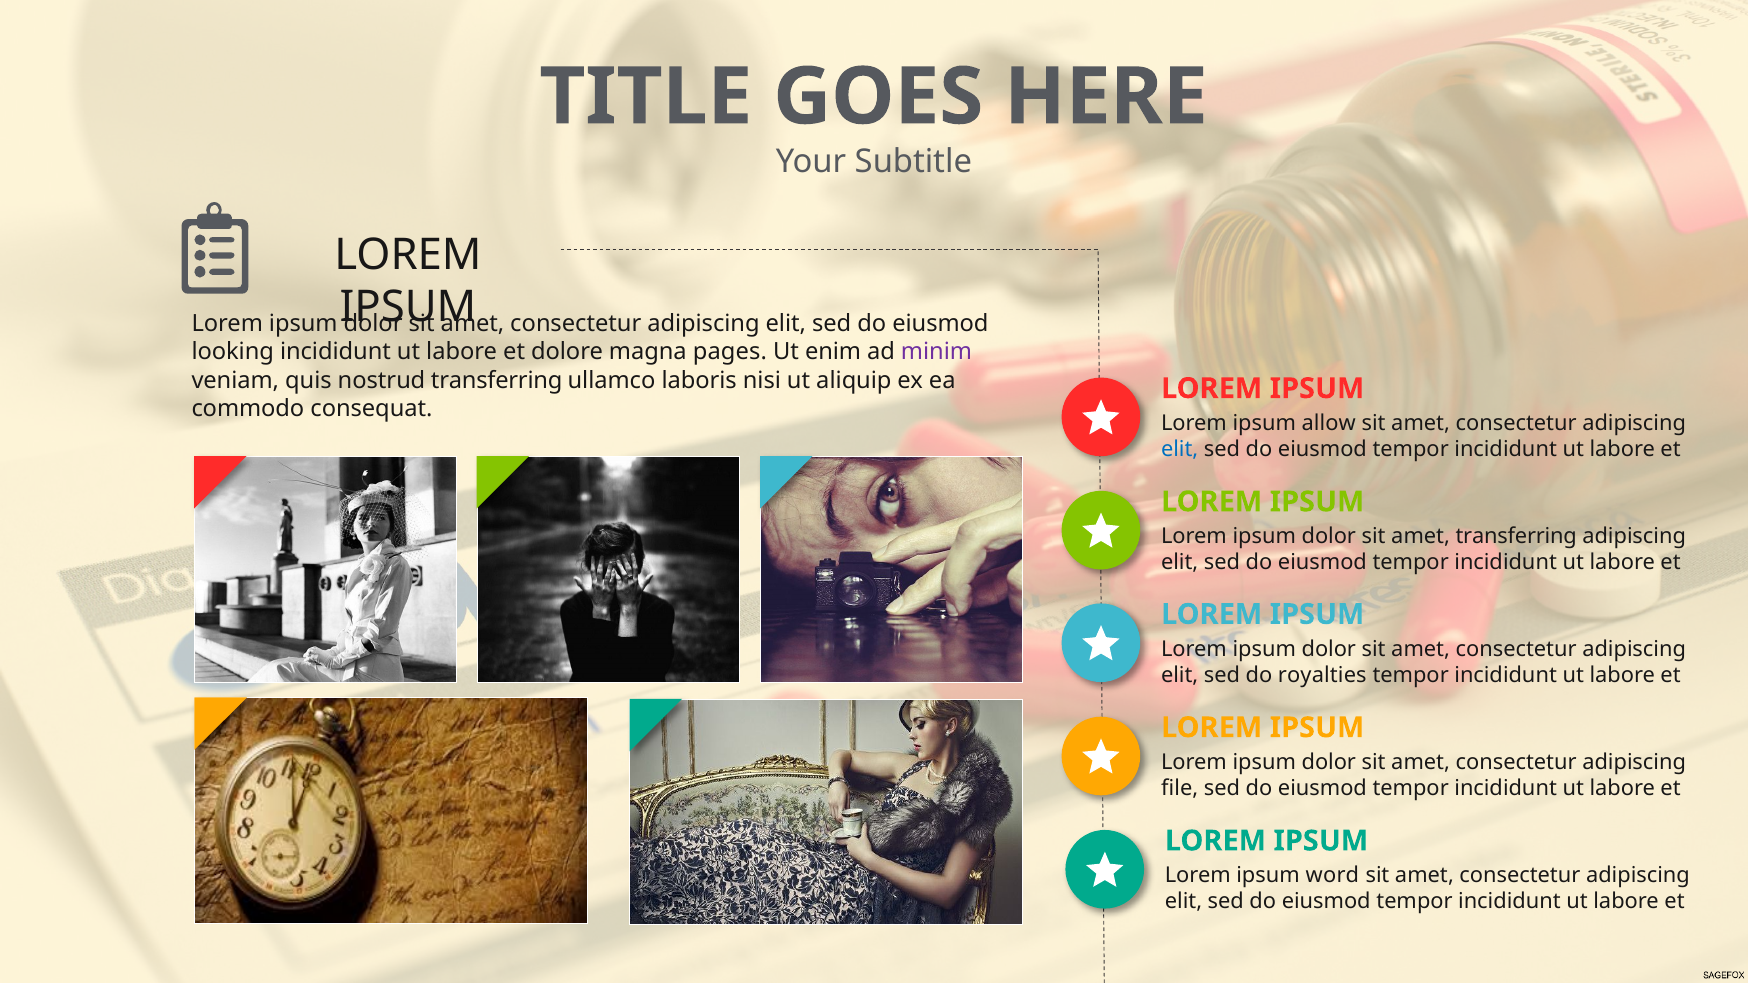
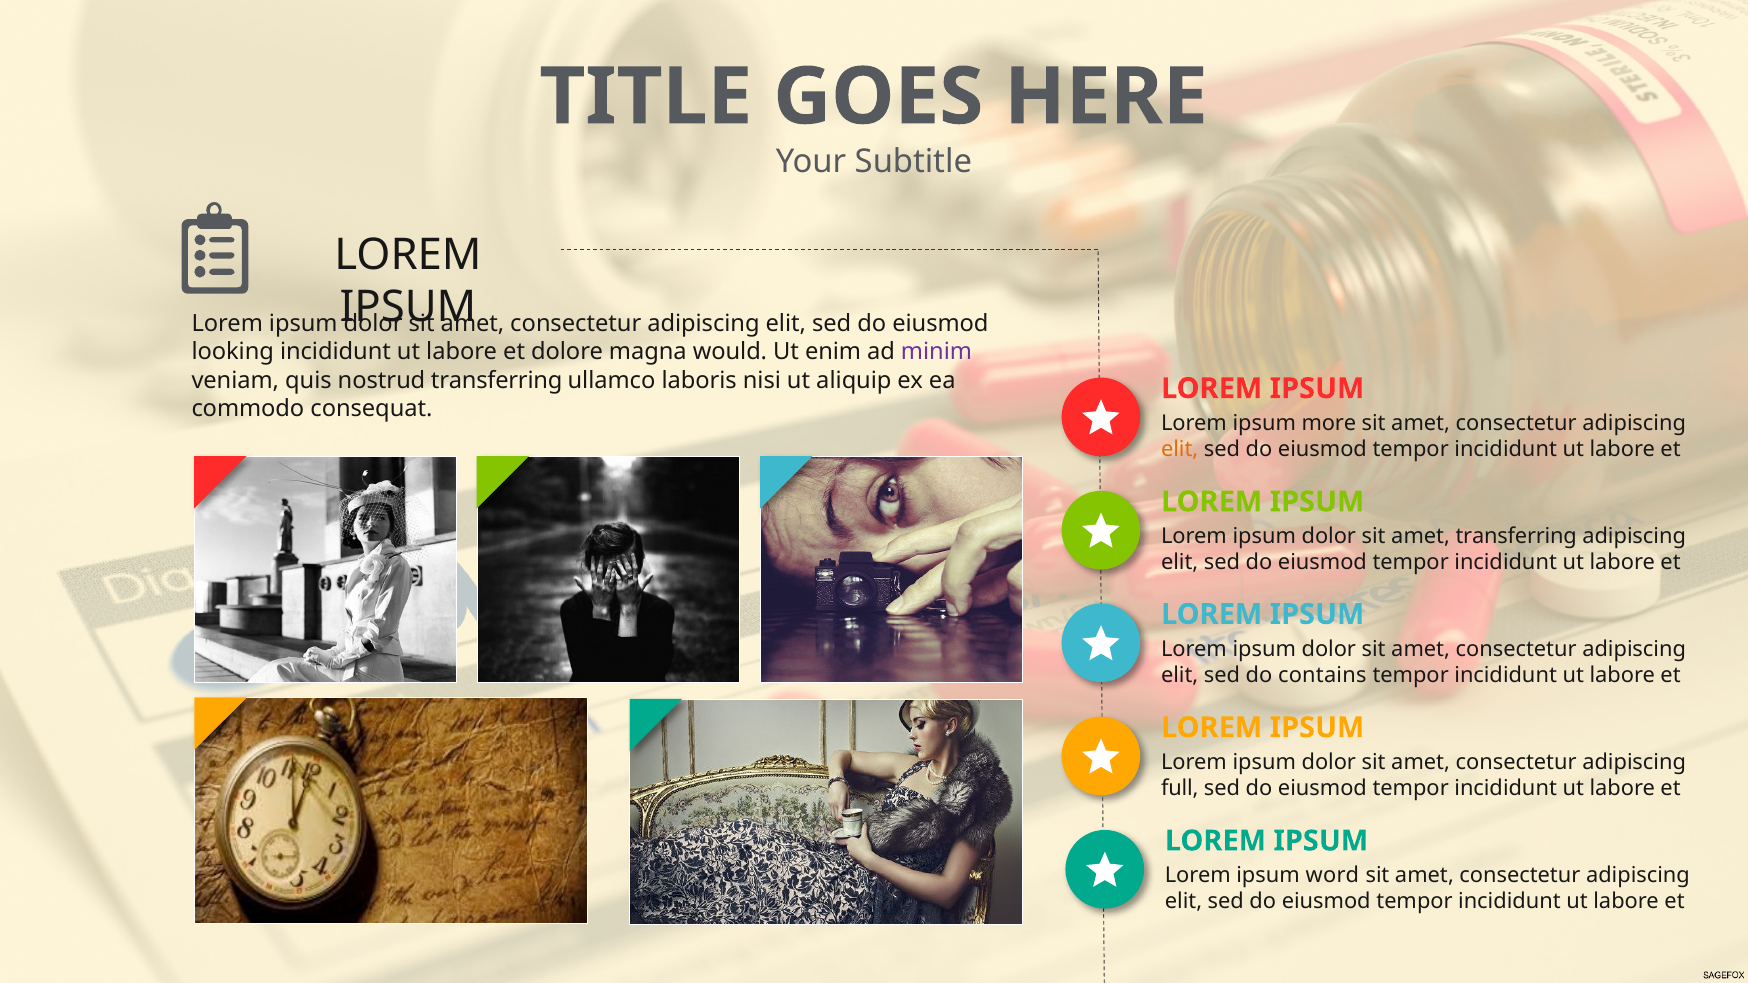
pages: pages -> would (730, 352)
allow: allow -> more (1329, 423)
elit colour: blue -> orange (1180, 449)
royalties: royalties -> contains (1322, 675)
file: file -> full (1180, 788)
